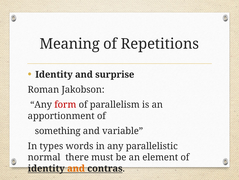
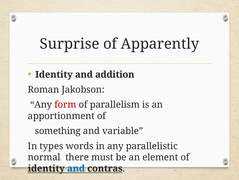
Meaning: Meaning -> Surprise (70, 44)
Repetitions: Repetitions -> Apparently (160, 44)
surprise: surprise -> addition (115, 74)
and colour: orange -> blue (76, 168)
